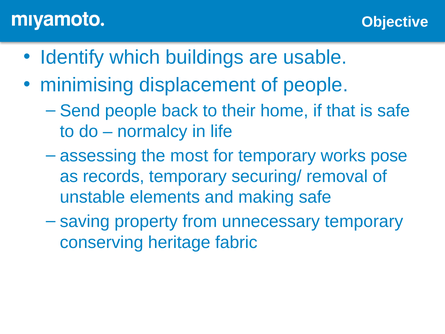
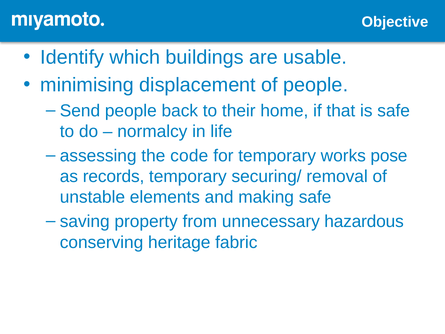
most: most -> code (189, 156)
unnecessary temporary: temporary -> hazardous (364, 221)
